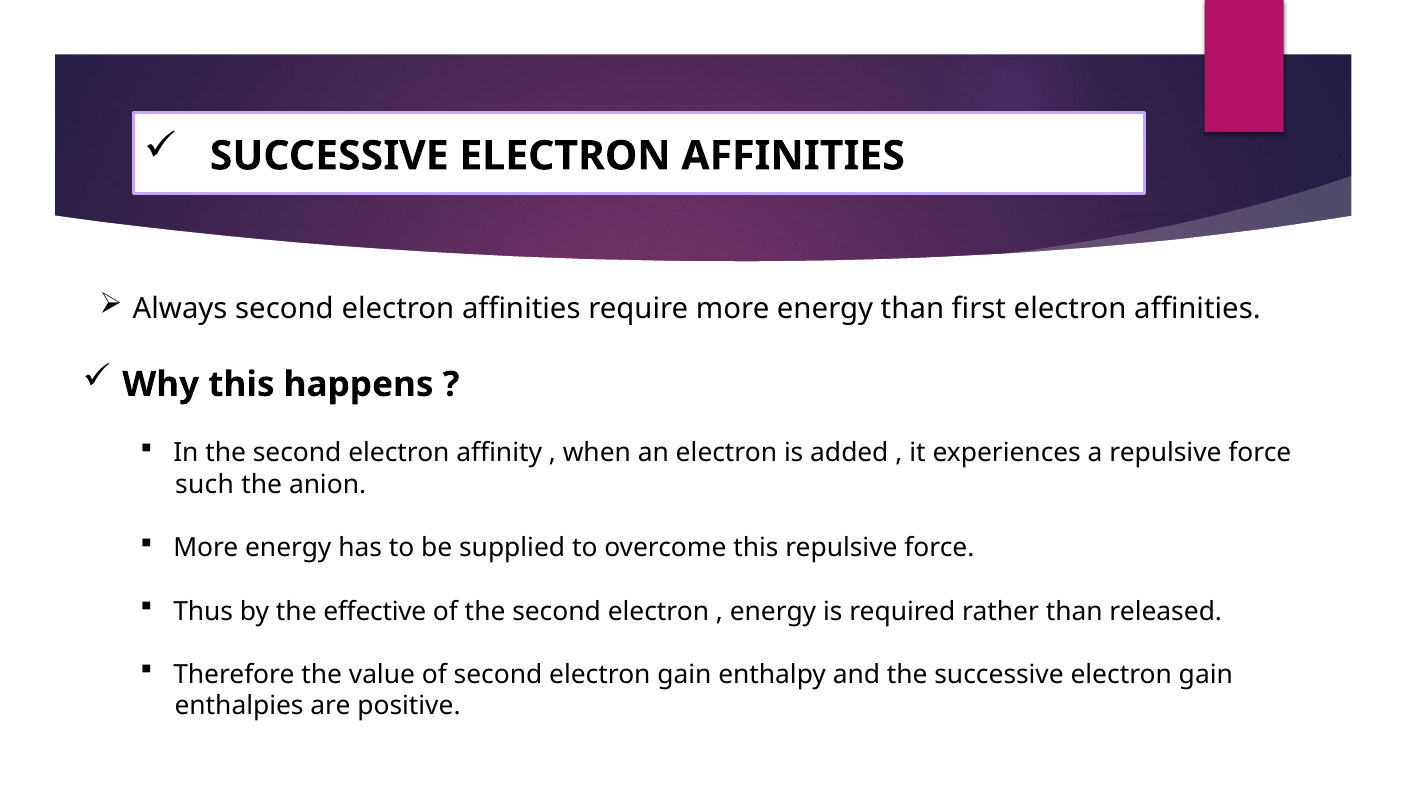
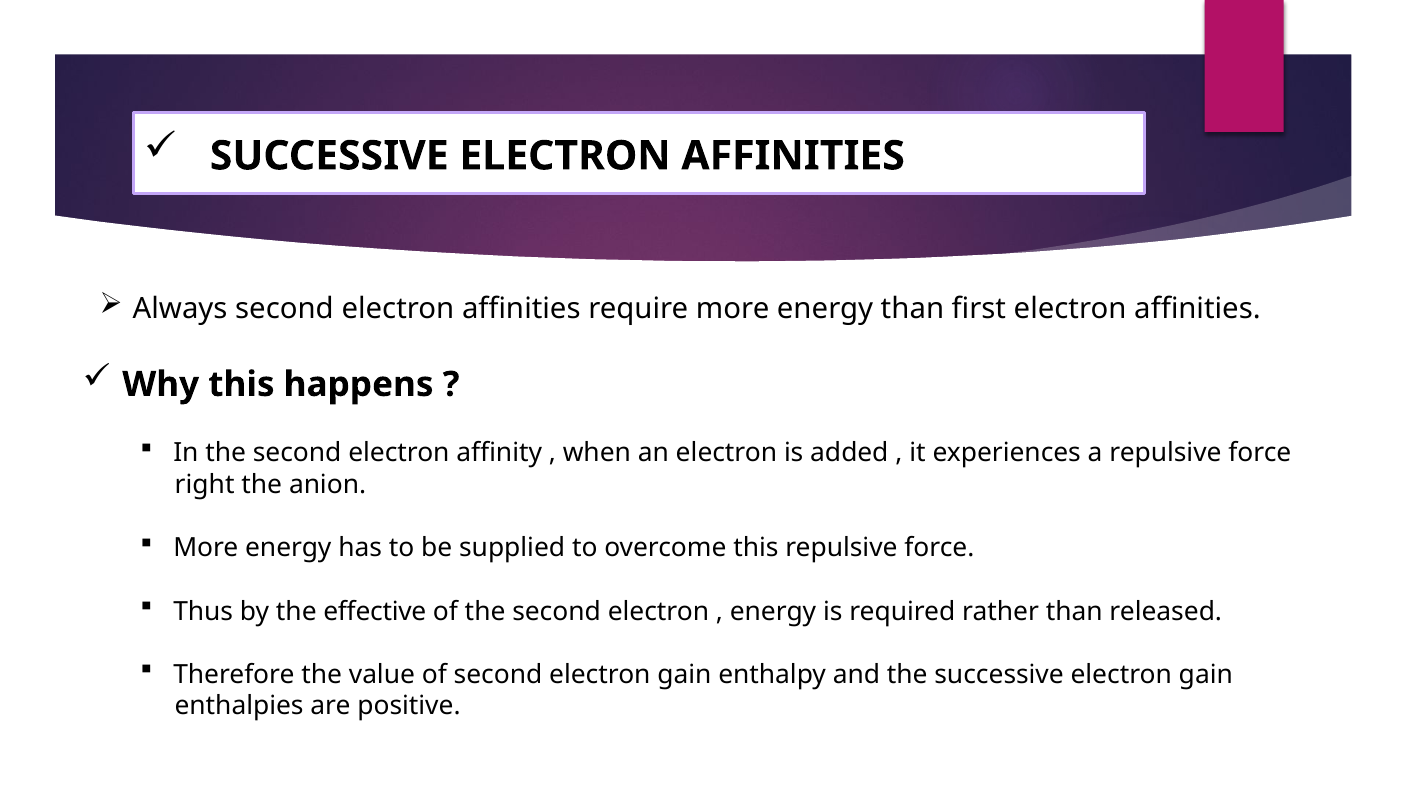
such: such -> right (205, 485)
